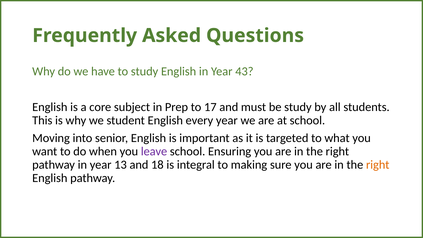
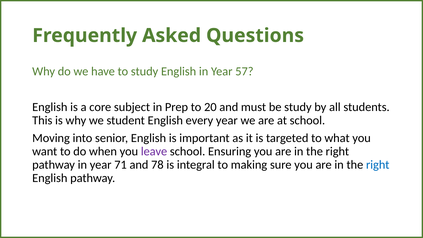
43: 43 -> 57 (244, 72)
17: 17 -> 20 (210, 107)
13: 13 -> 71 (121, 165)
18: 18 -> 78 (157, 165)
right colour: orange -> blue (378, 165)
